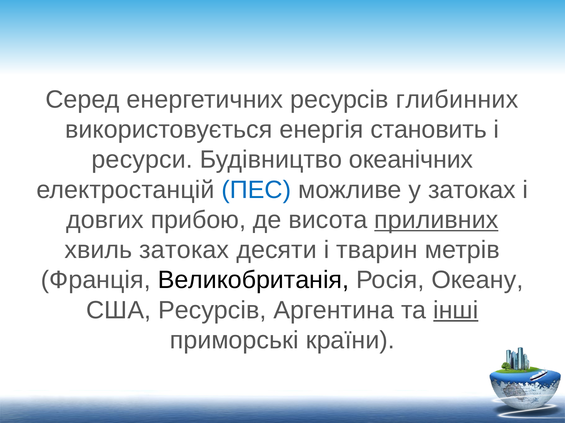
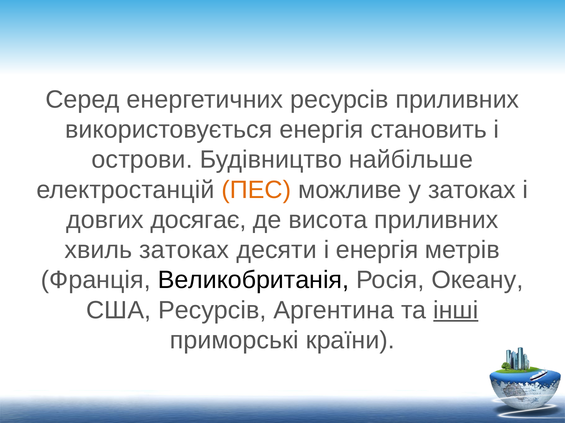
ресурсів глибинних: глибинних -> приливних (457, 100)
ресурси: ресурси -> острови (142, 160)
океанічних: океанічних -> найбільше (411, 160)
ПЕС colour: blue -> orange (256, 190)
прибою: прибою -> досягає (199, 220)
приливних underline: present -> none (436, 220)
і тварин: тварин -> енергія (377, 250)
